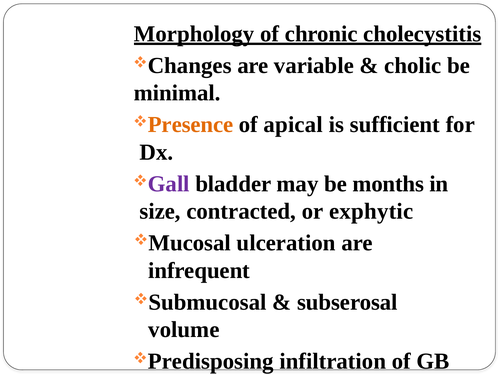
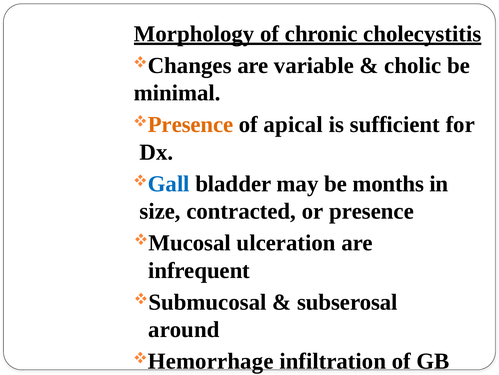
Gall colour: purple -> blue (169, 183)
or exphytic: exphytic -> presence (371, 211)
volume: volume -> around (184, 329)
Predisposing: Predisposing -> Hemorrhage (211, 361)
